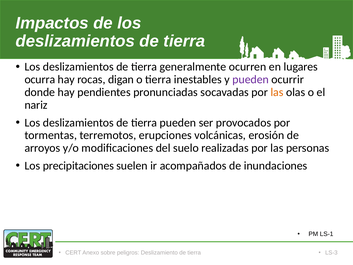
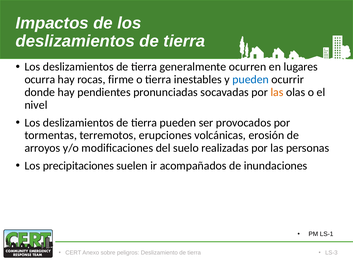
digan: digan -> firme (121, 79)
pueden colour: purple -> blue (251, 79)
nariz: nariz -> nivel (36, 105)
